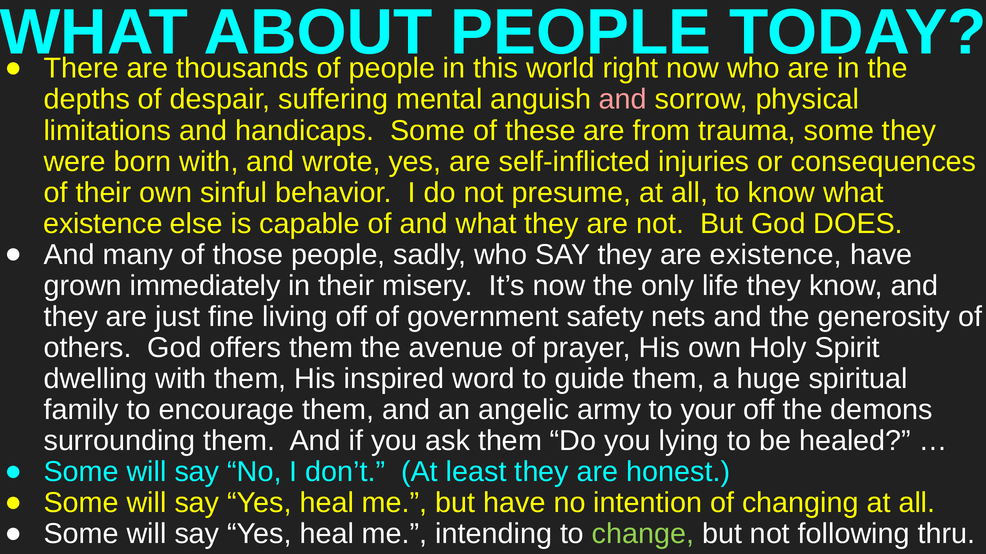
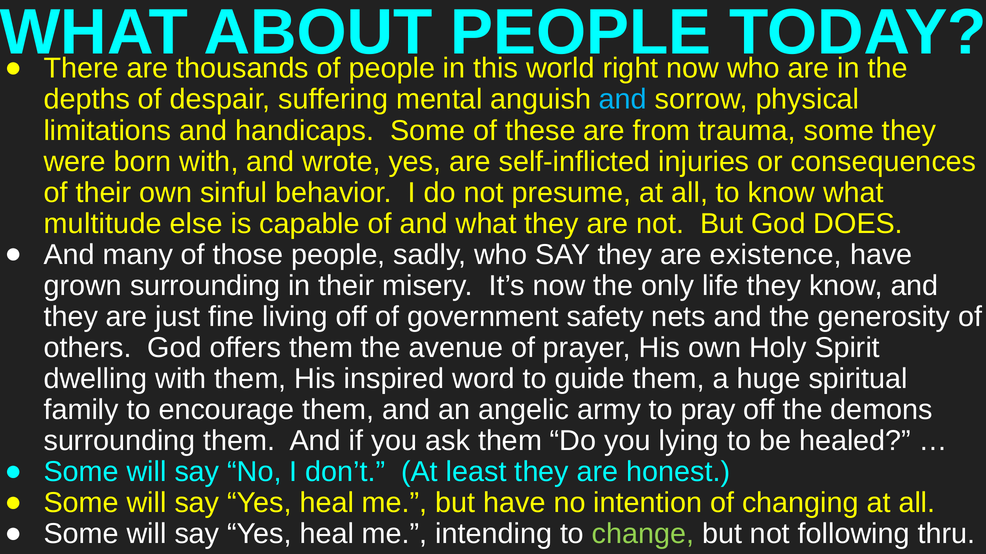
and colour: pink -> light blue (623, 100)
existence: existence -> multitude (103, 224)
grown immediately: immediately -> surrounding (205, 286)
your: your -> pray (708, 410)
